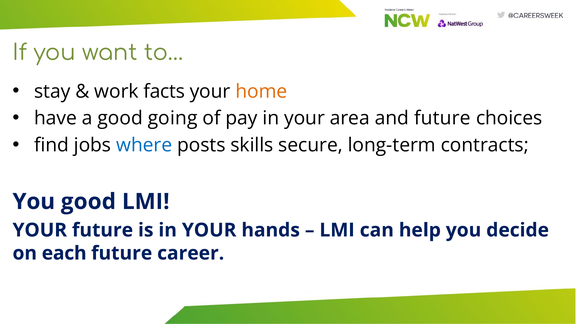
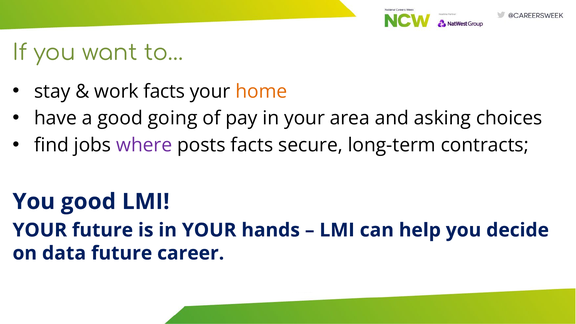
and future: future -> asking (442, 118)
where colour: blue -> purple (144, 145)
posts skills: skills -> facts (252, 145)
each: each -> data (64, 253)
